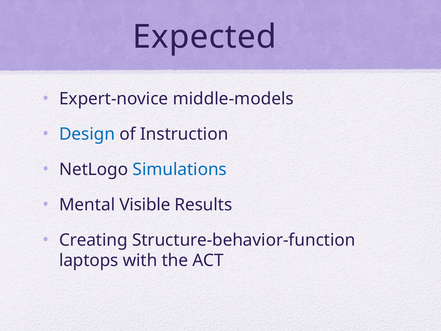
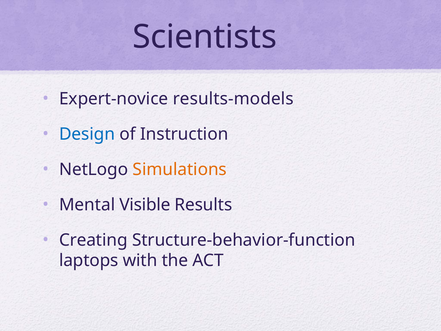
Expected: Expected -> Scientists (205, 37)
middle-models: middle-models -> results-models (233, 99)
Simulations colour: blue -> orange (180, 169)
